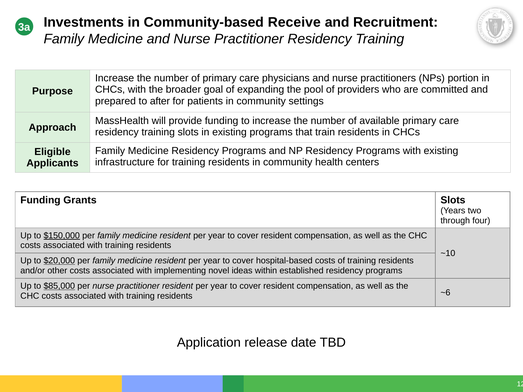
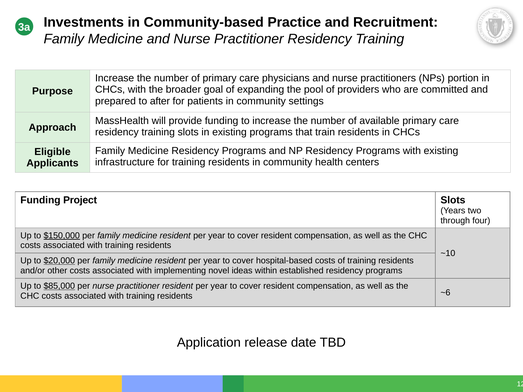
Receive: Receive -> Practice (294, 22)
Grants: Grants -> Project (80, 200)
